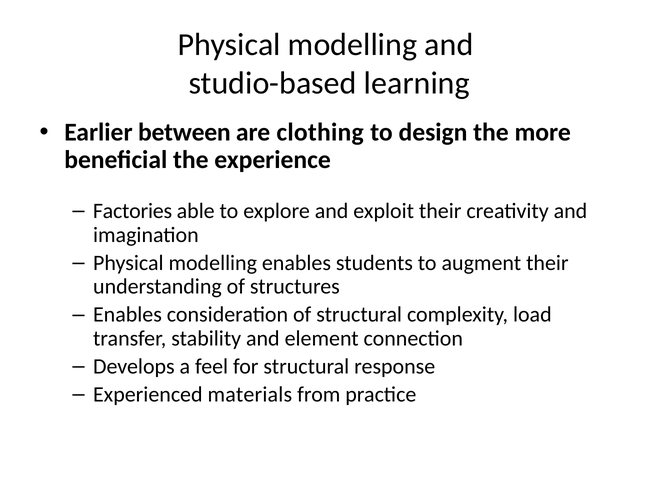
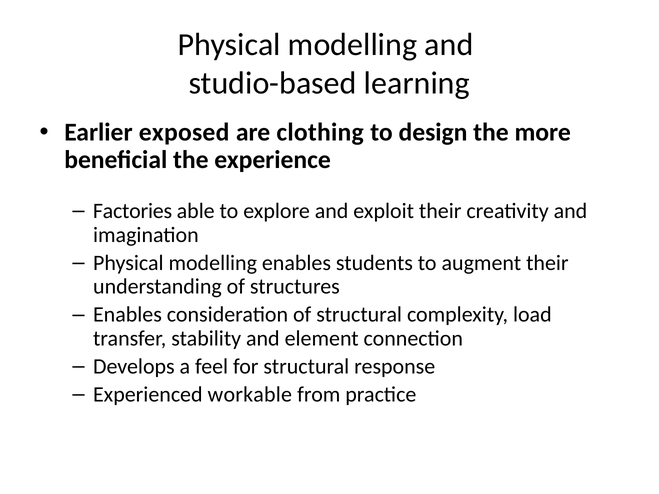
between: between -> exposed (184, 132)
materials: materials -> workable (250, 395)
